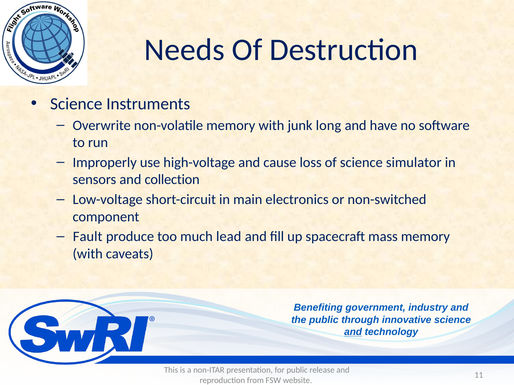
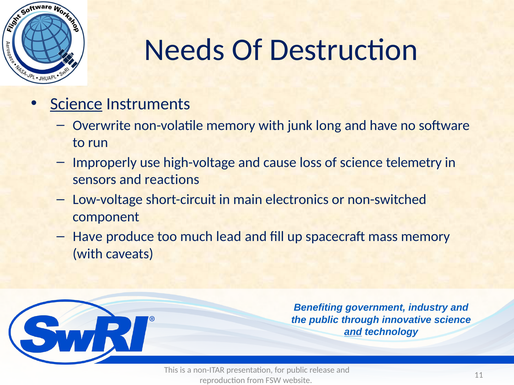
Science underline: none -> present (76, 104)
simulator: simulator -> telemetry (414, 163)
collection: collection -> reactions (172, 180)
Fault: Fault -> Have (88, 237)
